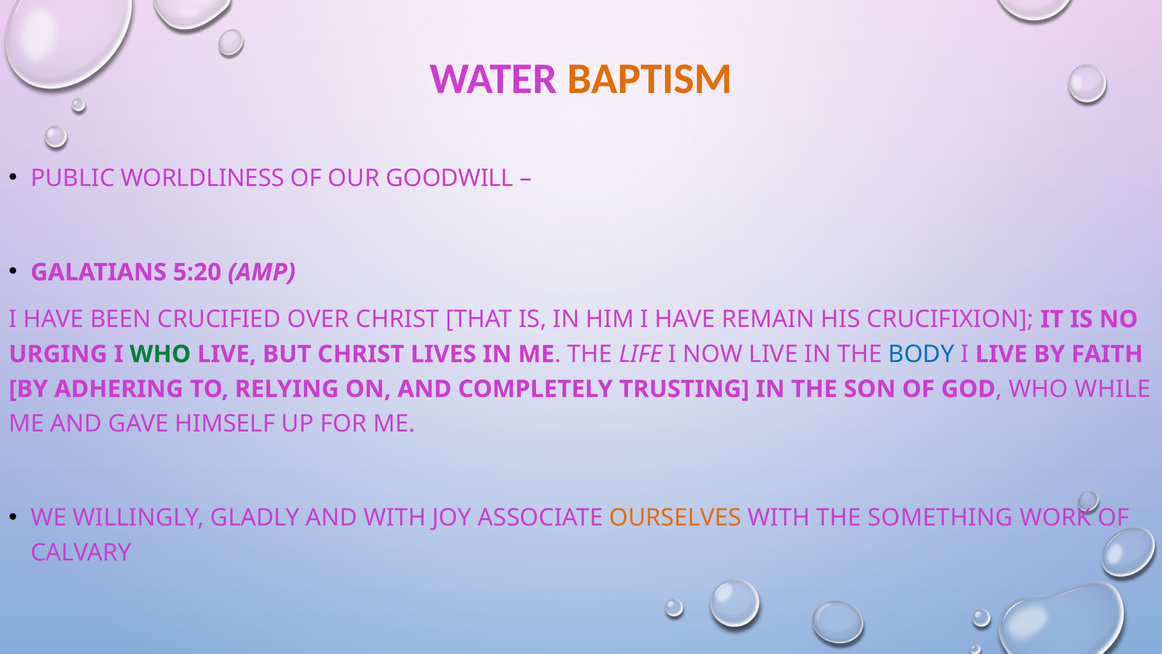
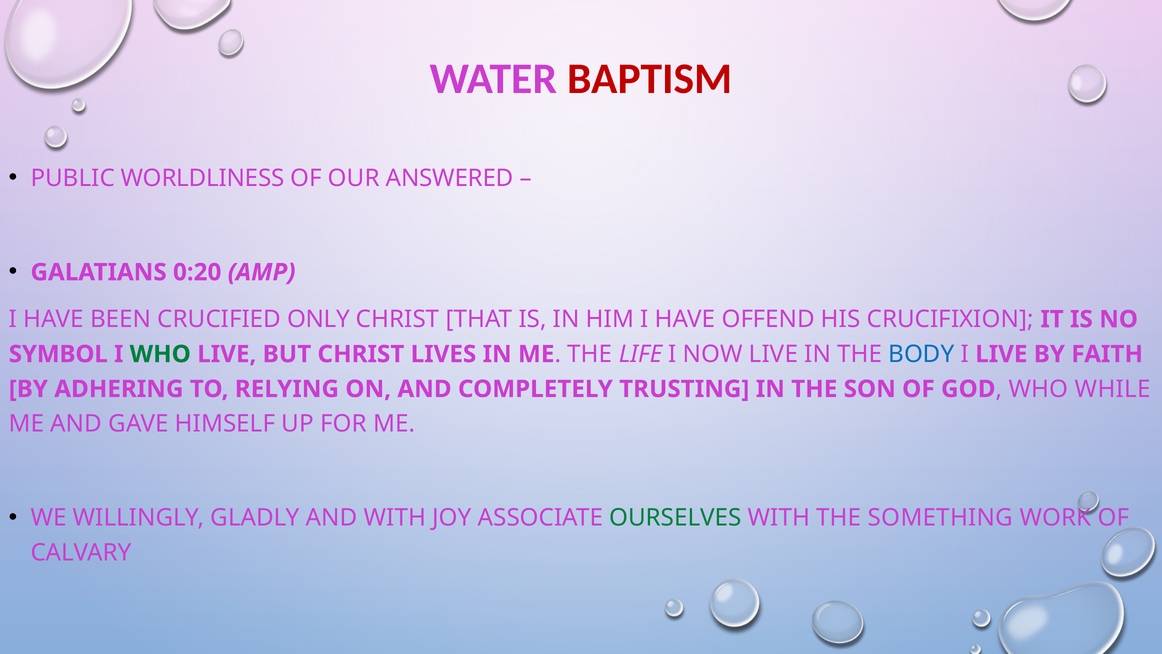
BAPTISM colour: orange -> red (650, 79)
GOODWILL: GOODWILL -> ANSWERED (450, 178)
5:20: 5:20 -> 0:20 (197, 272)
OVER: OVER -> ONLY (319, 319)
REMAIN: REMAIN -> OFFEND (768, 319)
URGING: URGING -> SYMBOL (58, 354)
OURSELVES colour: orange -> green (675, 518)
